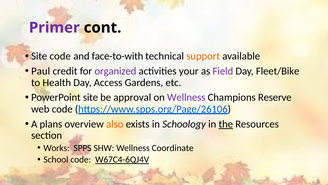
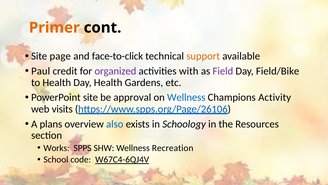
Primer colour: purple -> orange (54, 28)
Site code: code -> page (60, 56)
face-to-with: face-to-with -> face-to-click (117, 56)
your: your -> with (189, 71)
Fleet/Bike: Fleet/Bike -> Field/Bike (278, 71)
Day Access: Access -> Health (108, 82)
Wellness colour: purple -> blue (186, 97)
Reserve: Reserve -> Activity (275, 97)
web code: code -> visits (62, 109)
also colour: orange -> blue (115, 124)
the underline: present -> none (226, 124)
Coordinate: Coordinate -> Recreation (173, 148)
